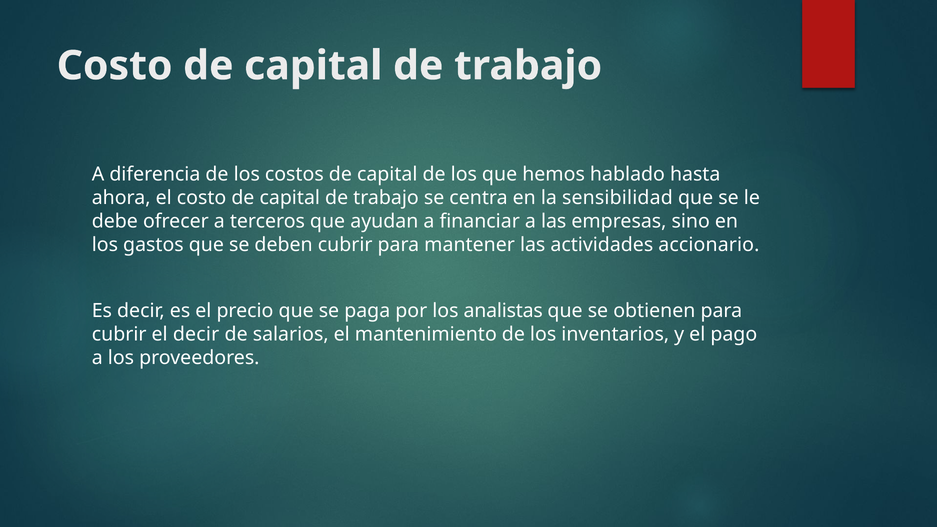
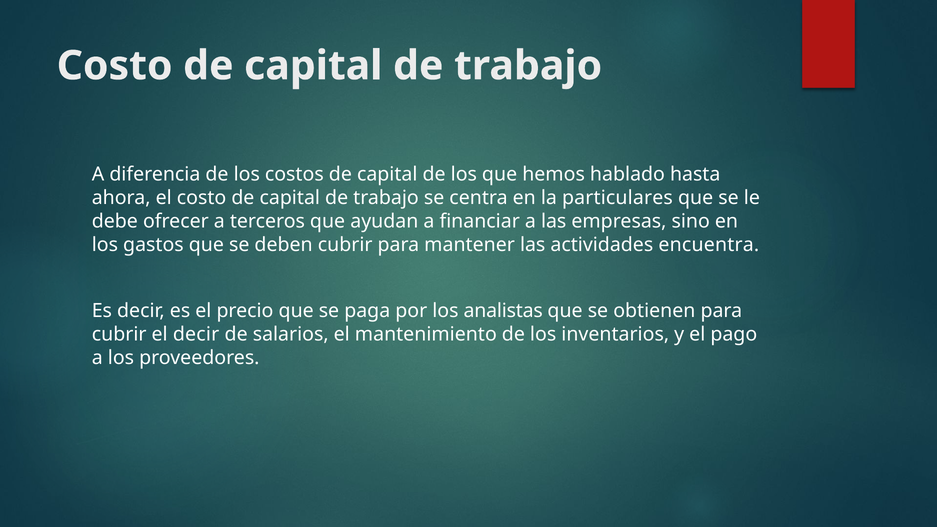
sensibilidad: sensibilidad -> particulares (617, 198)
accionario: accionario -> encuentra (709, 245)
